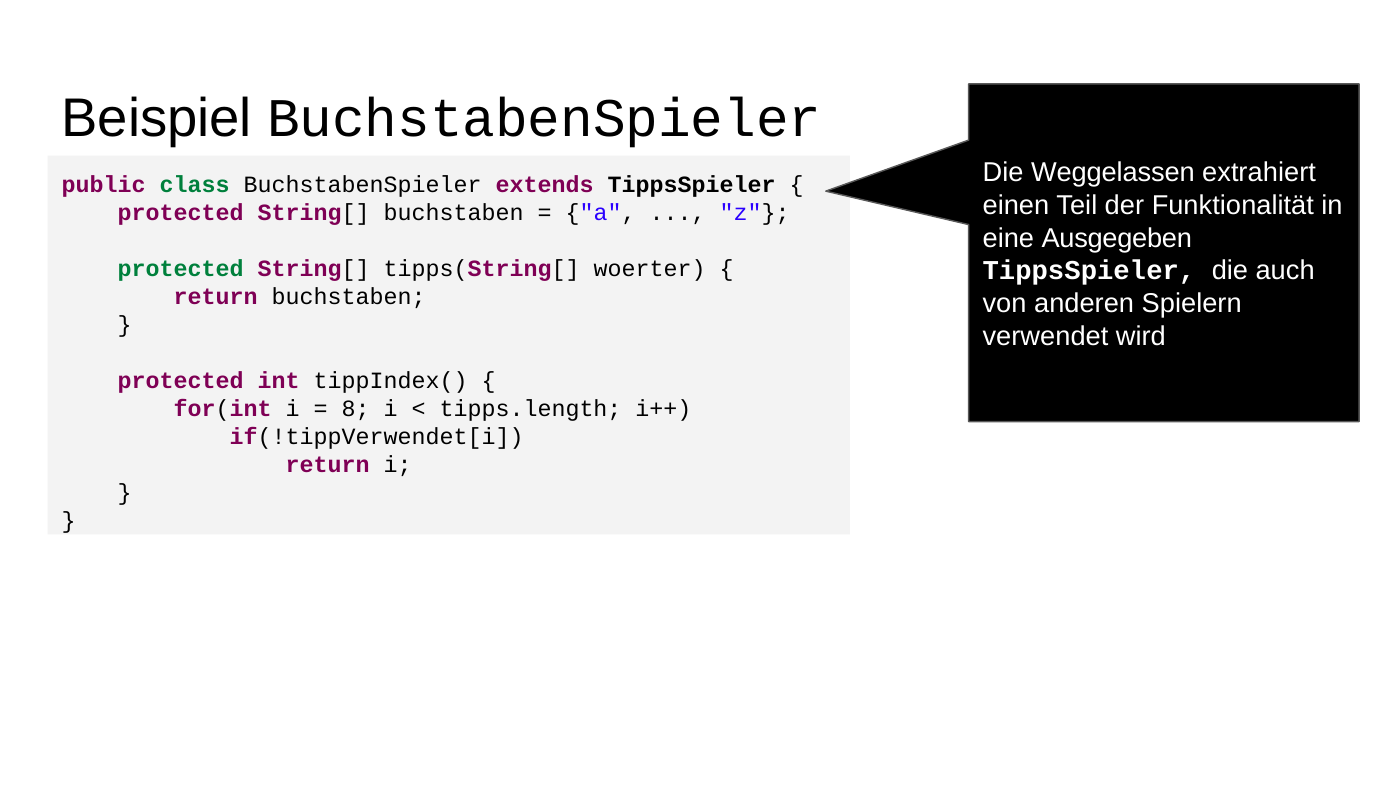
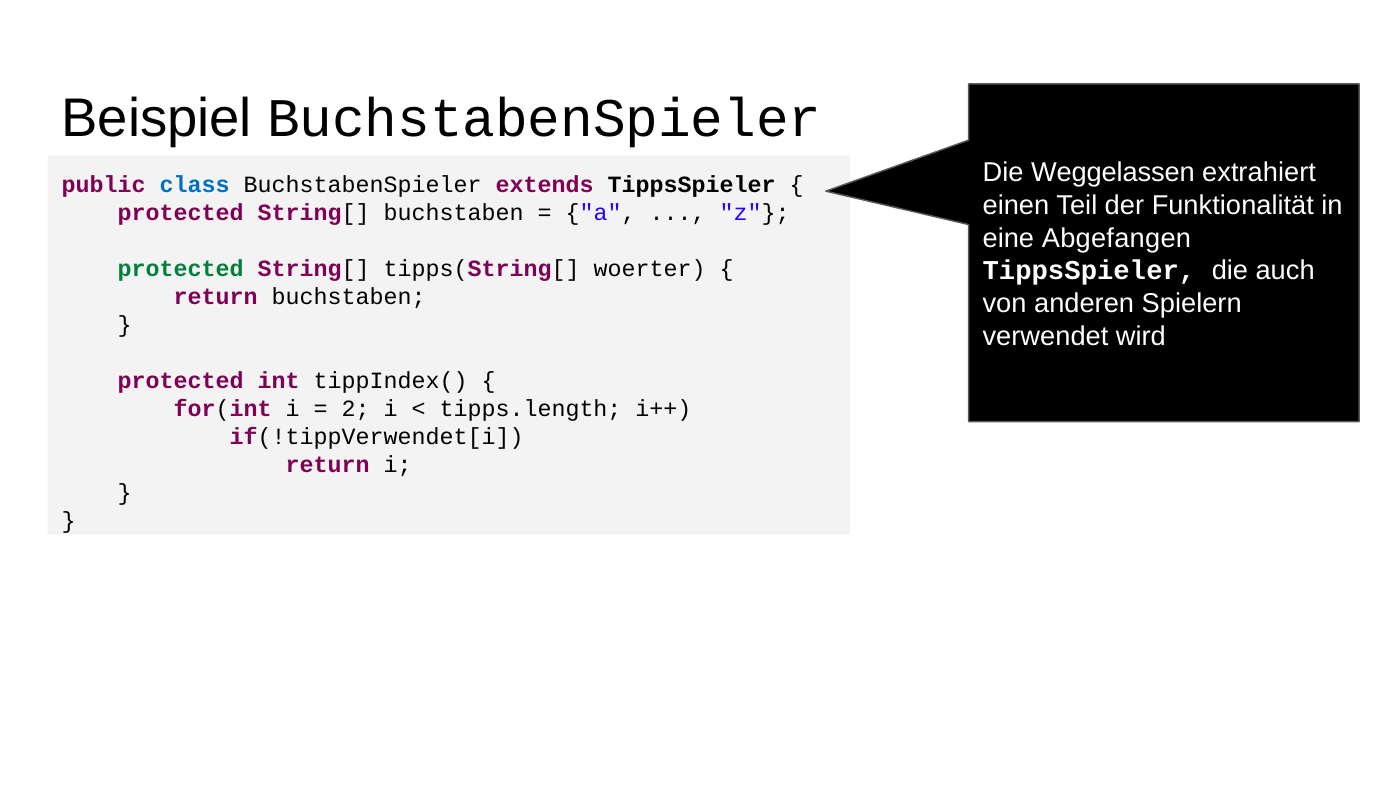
class colour: green -> blue (195, 185)
Ausgegeben: Ausgegeben -> Abgefangen (1116, 238)
8: 8 -> 2 (356, 409)
